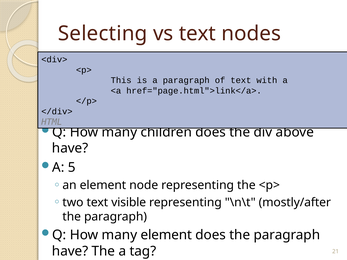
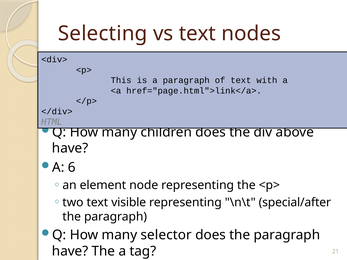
5: 5 -> 6 (72, 168)
mostly/after: mostly/after -> special/after (295, 202)
many element: element -> selector (166, 235)
